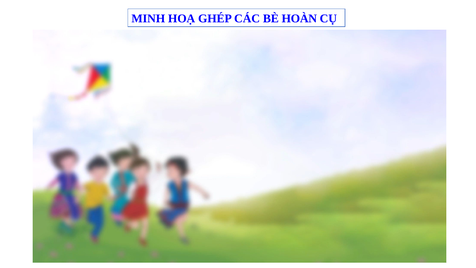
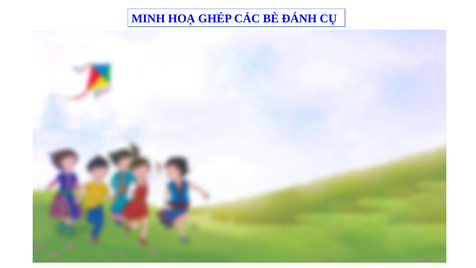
HOÀN: HOÀN -> ĐÁNH (299, 19)
